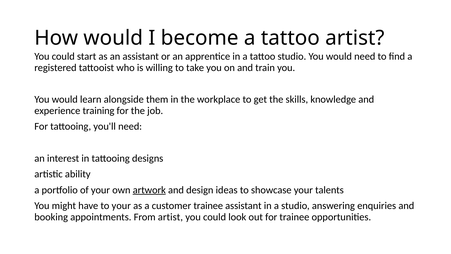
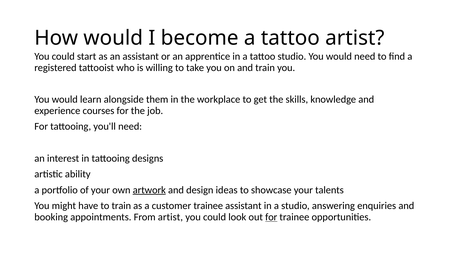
training: training -> courses (98, 110)
to your: your -> train (121, 206)
for underline: none -> present (271, 217)
